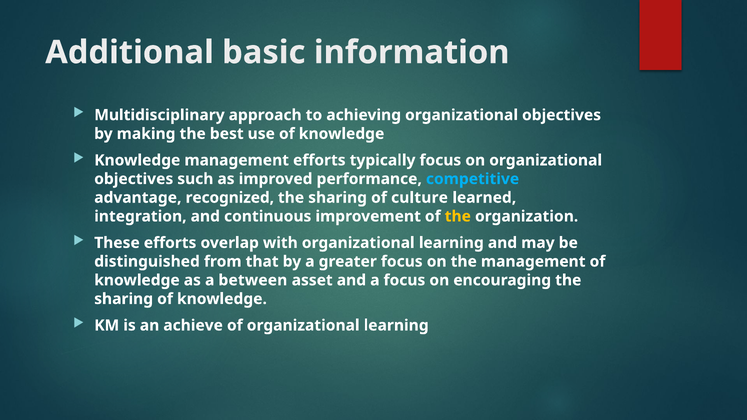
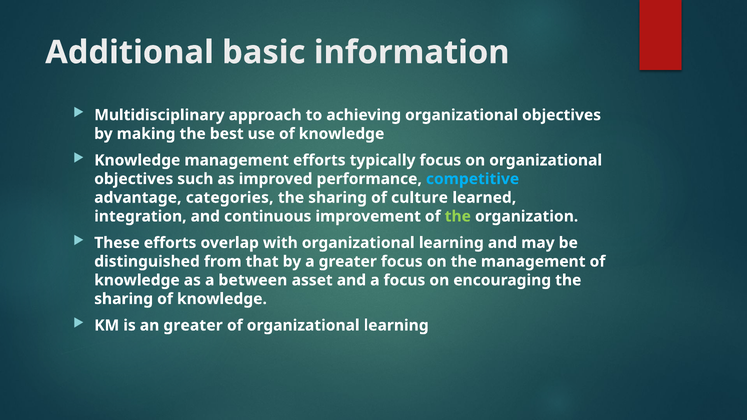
recognized: recognized -> categories (230, 198)
the colour: yellow -> light green (458, 216)
an achieve: achieve -> greater (193, 326)
